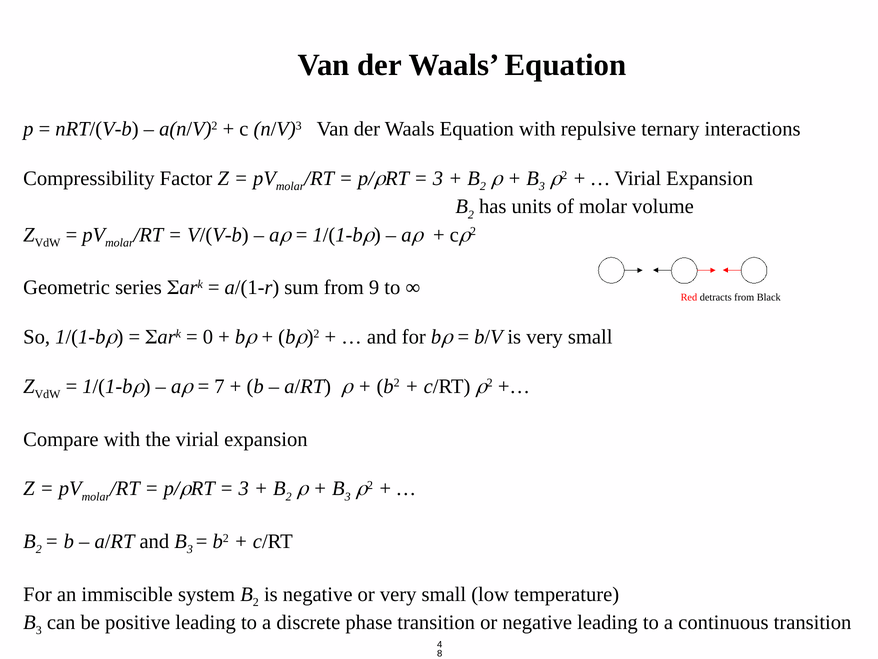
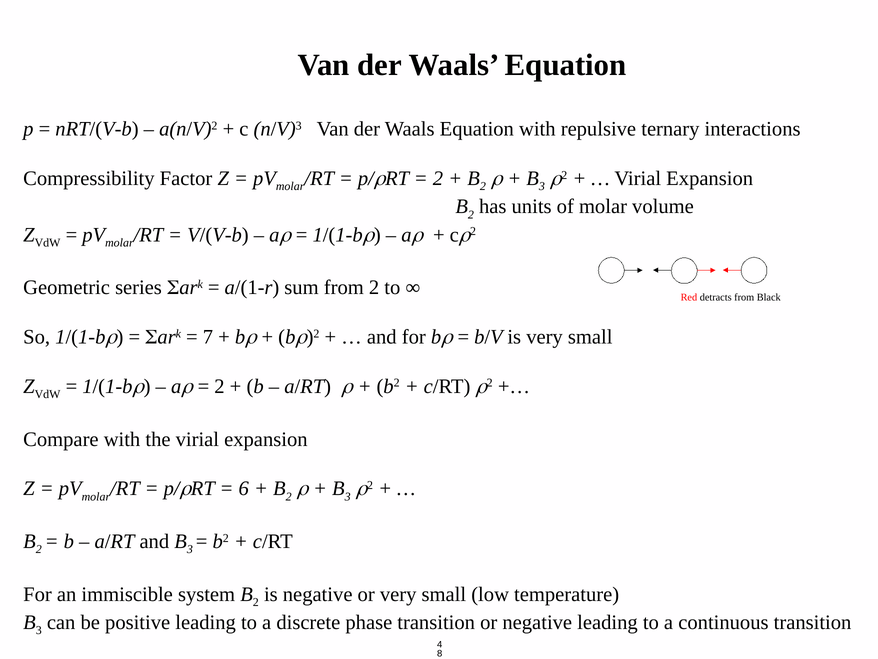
3: 3 -> 2 (438, 178)
from 9: 9 -> 2 (374, 287)
0: 0 -> 7 (208, 337)
7: 7 -> 2 (219, 386)
3: 3 -> 6 (244, 488)
